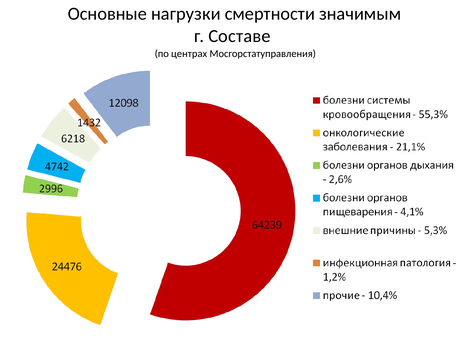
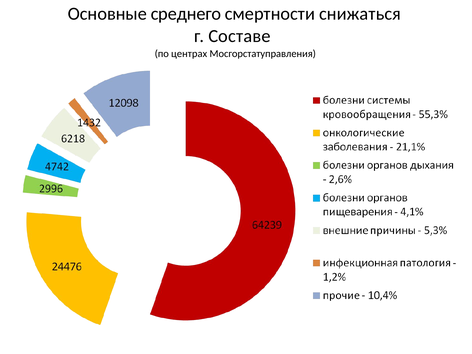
нагрузки: нагрузки -> среднего (186, 14)
значимым: значимым -> снижаться (360, 14)
